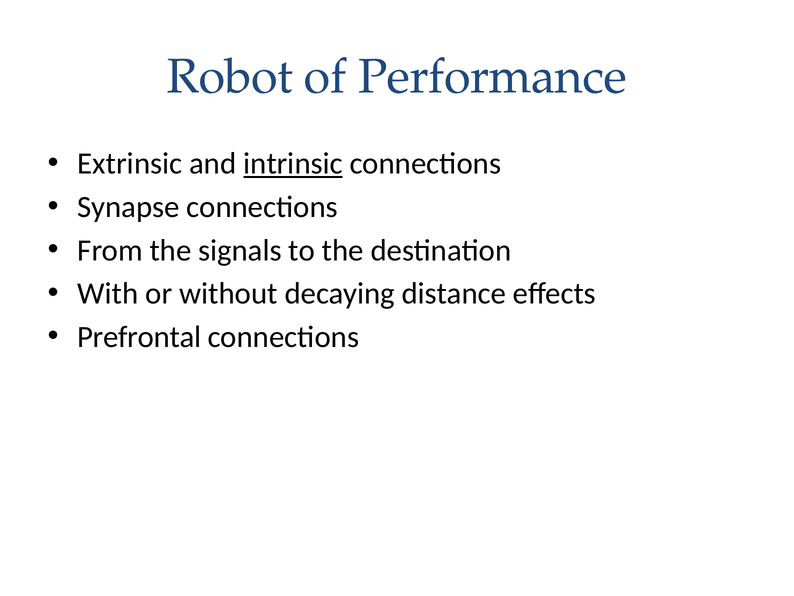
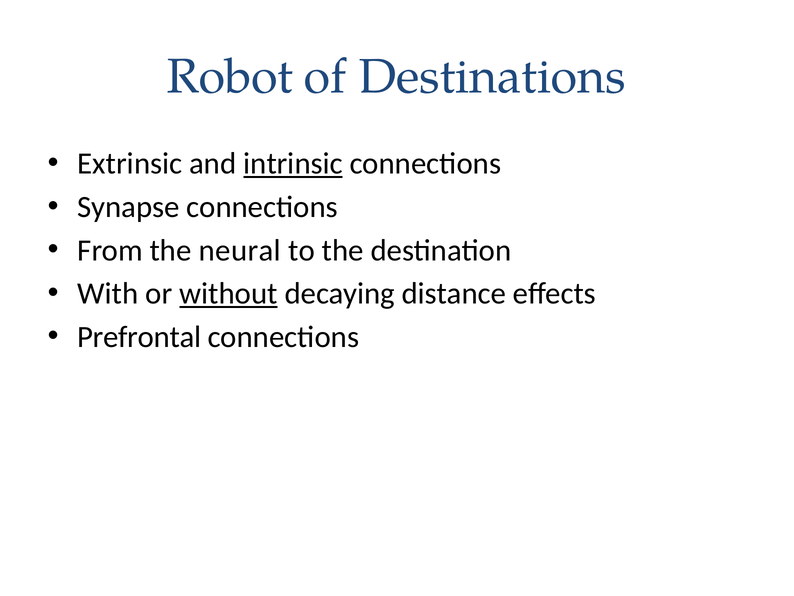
Performance: Performance -> Destinations (492, 77)
signals: signals -> neural (240, 250)
without underline: none -> present (228, 293)
